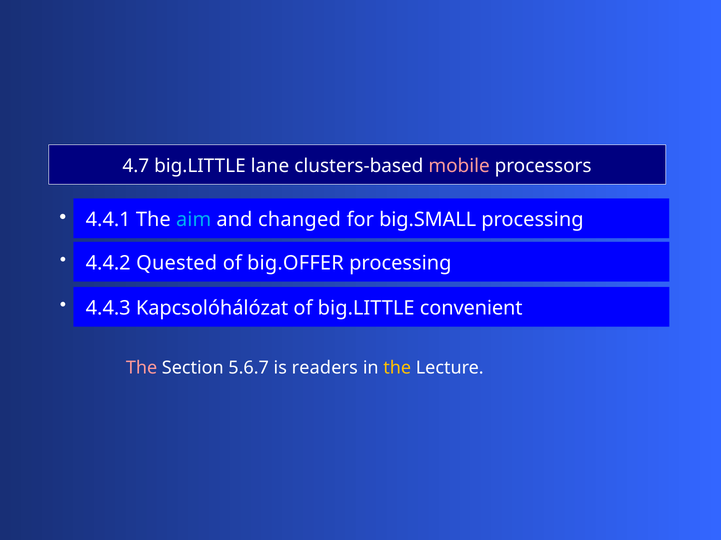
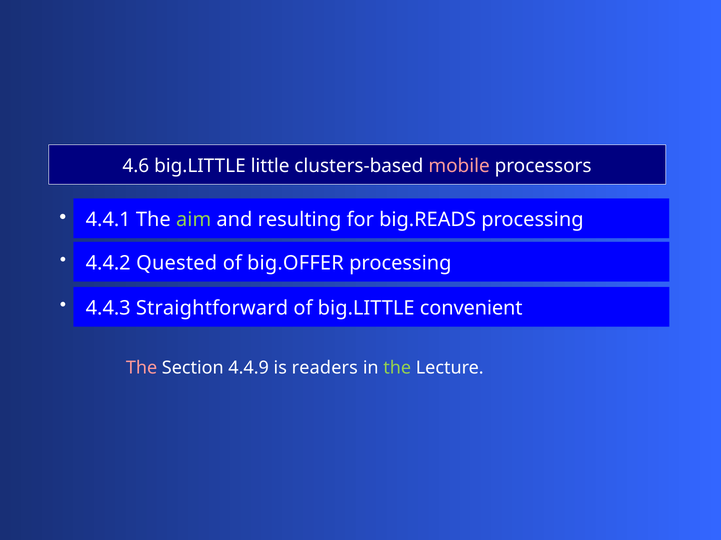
4.7: 4.7 -> 4.6 (136, 166)
lane: lane -> little (270, 166)
aim colour: light blue -> light green (194, 220)
changed: changed -> resulting (300, 220)
big.SMALL: big.SMALL -> big.READS (428, 220)
Kapcsolóhálózat: Kapcsolóhálózat -> Straightforward (212, 309)
5.6.7: 5.6.7 -> 4.4.9 (249, 368)
the colour: yellow -> light green (397, 368)
